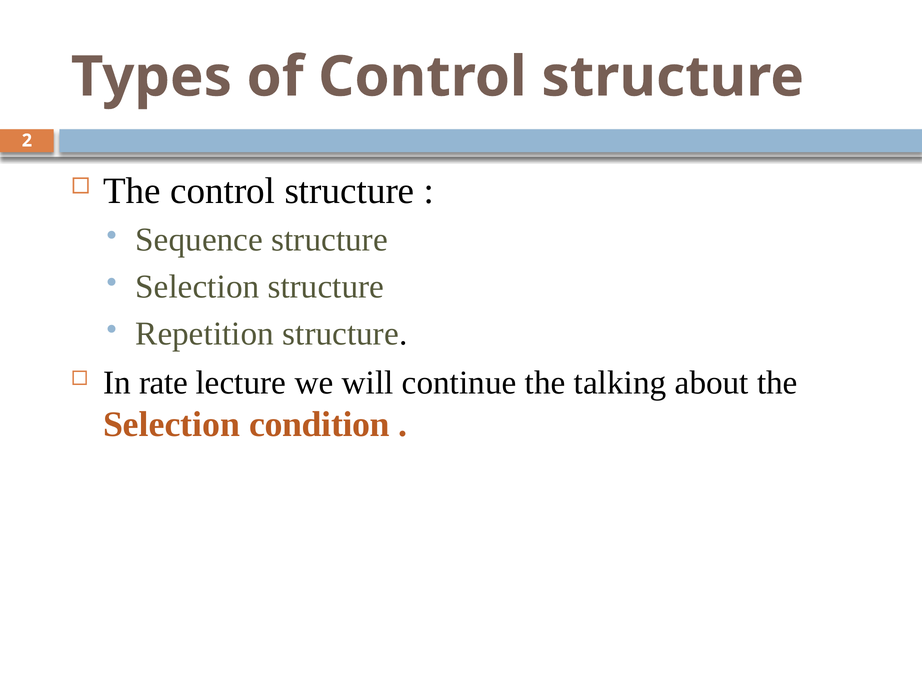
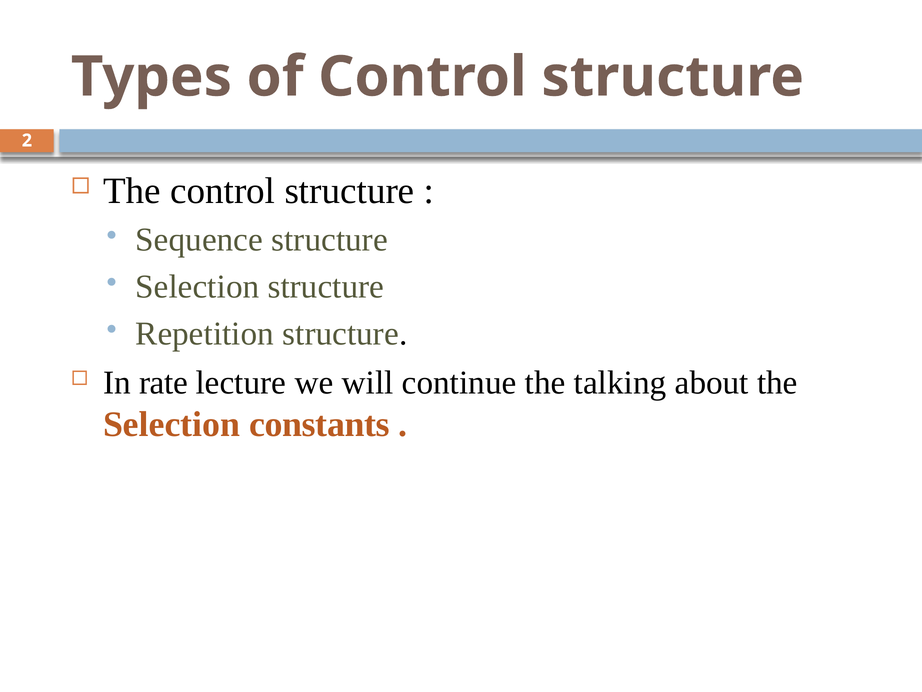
condition: condition -> constants (319, 424)
